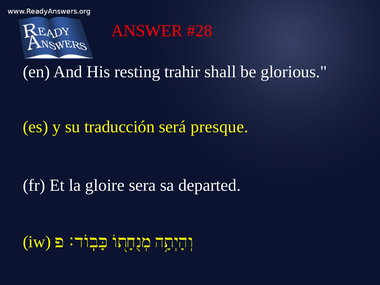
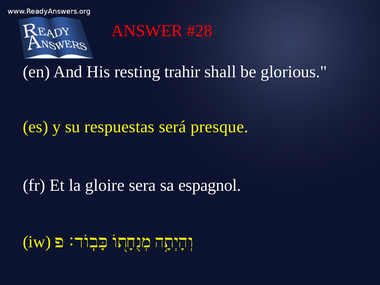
traducción: traducción -> respuestas (119, 127)
departed: departed -> espagnol (210, 185)
